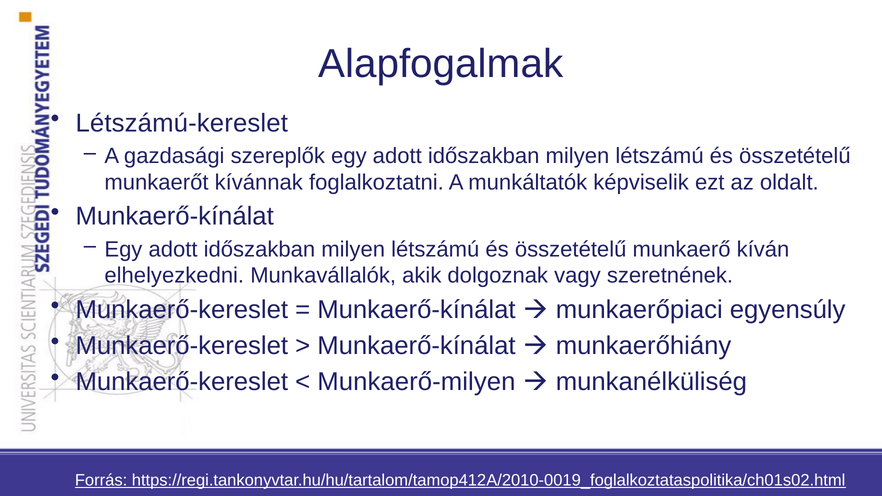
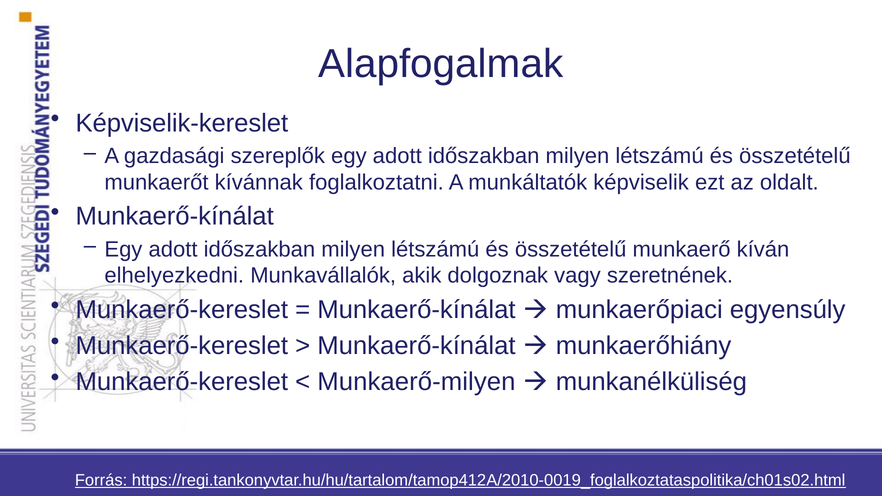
Létszámú-kereslet: Létszámú-kereslet -> Képviselik-kereslet (182, 123)
